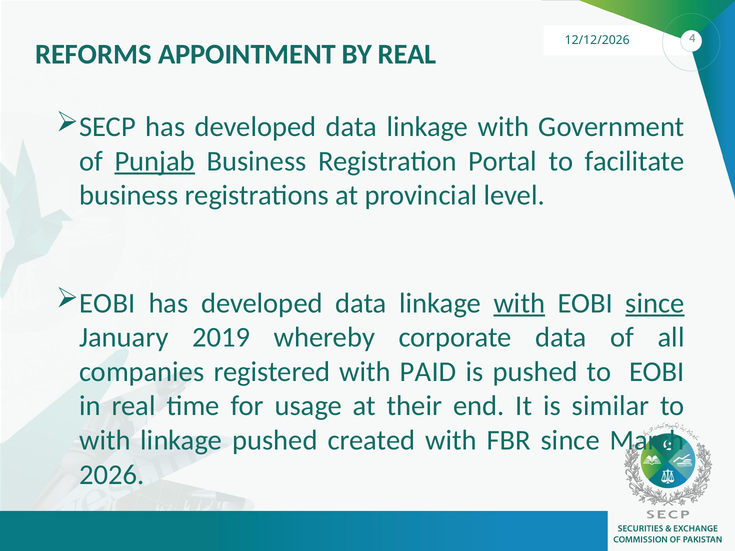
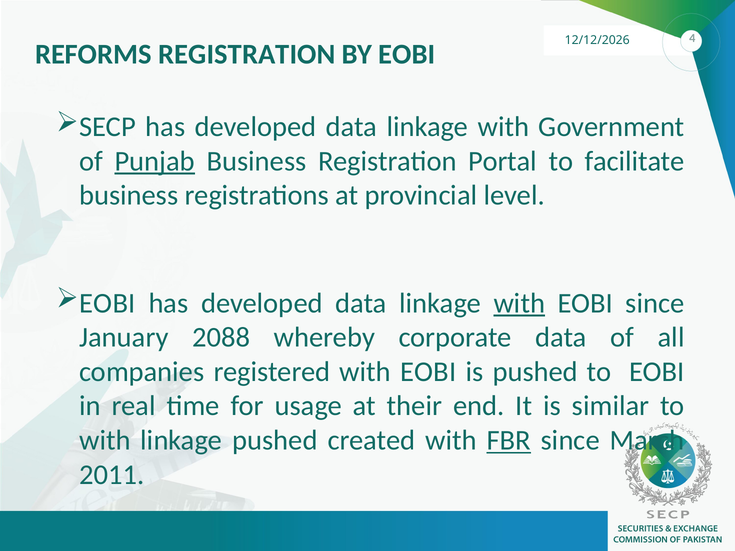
REFORMS APPOINTMENT: APPOINTMENT -> REGISTRATION (247, 54)
BY REAL: REAL -> EOBI (407, 54)
since underline: present -> none (655, 303)
2019: 2019 -> 2088 (221, 338)
registered with PAID: PAID -> EOBI (428, 372)
FBR underline: none -> present (509, 441)
2026: 2026 -> 2011 (112, 475)
